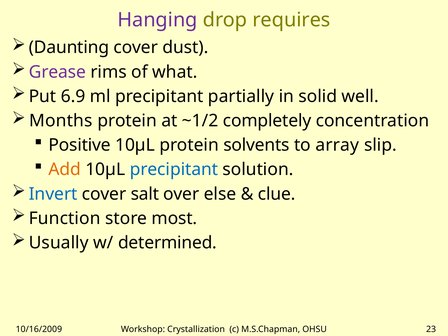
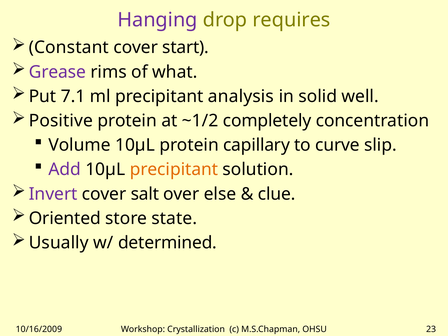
Daunting: Daunting -> Constant (69, 48)
dust: dust -> start (186, 48)
6.9: 6.9 -> 7.1 (73, 96)
partially: partially -> analysis (241, 96)
Months: Months -> Positive (61, 121)
Positive: Positive -> Volume (79, 145)
solvents: solvents -> capillary (256, 145)
array: array -> curve (338, 145)
Add colour: orange -> purple (65, 170)
precipitant colour: blue -> orange (174, 170)
Invert colour: blue -> purple (53, 194)
Function: Function -> Oriented (65, 218)
most: most -> state (174, 218)
